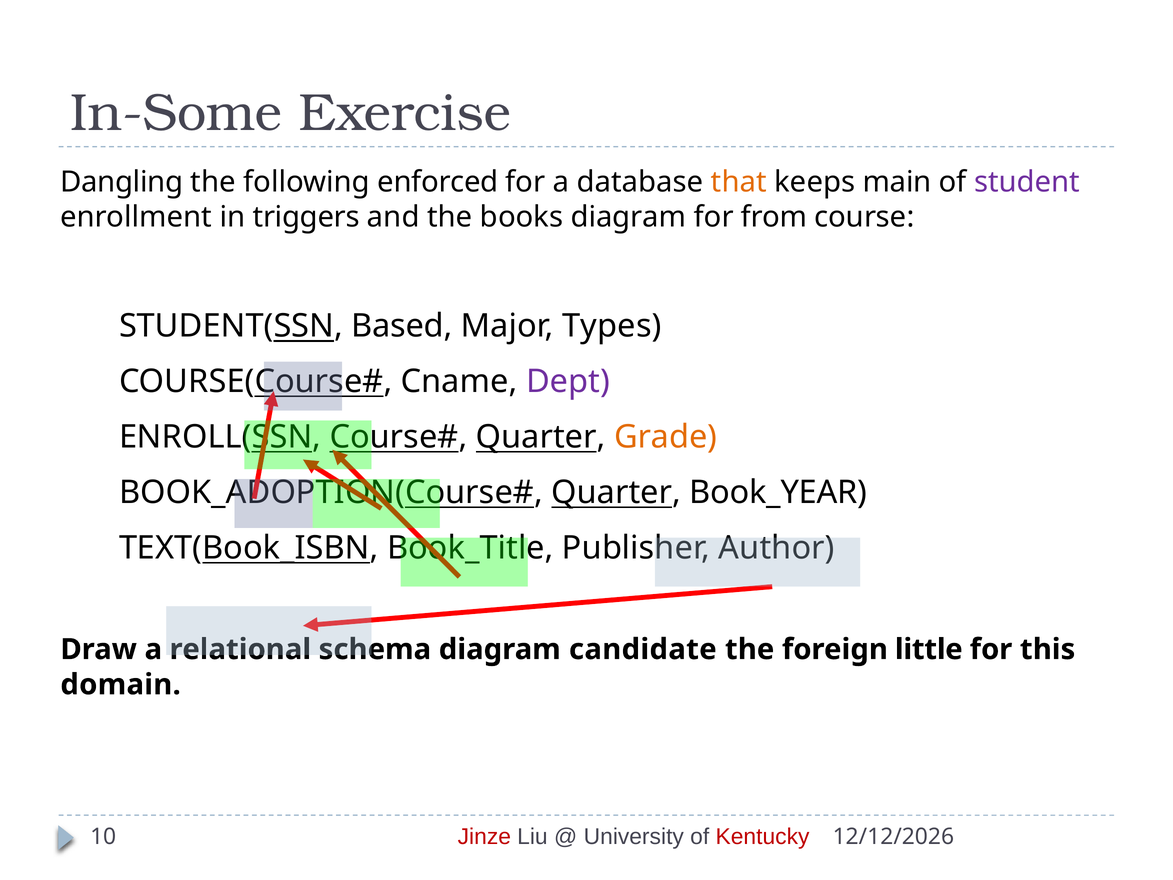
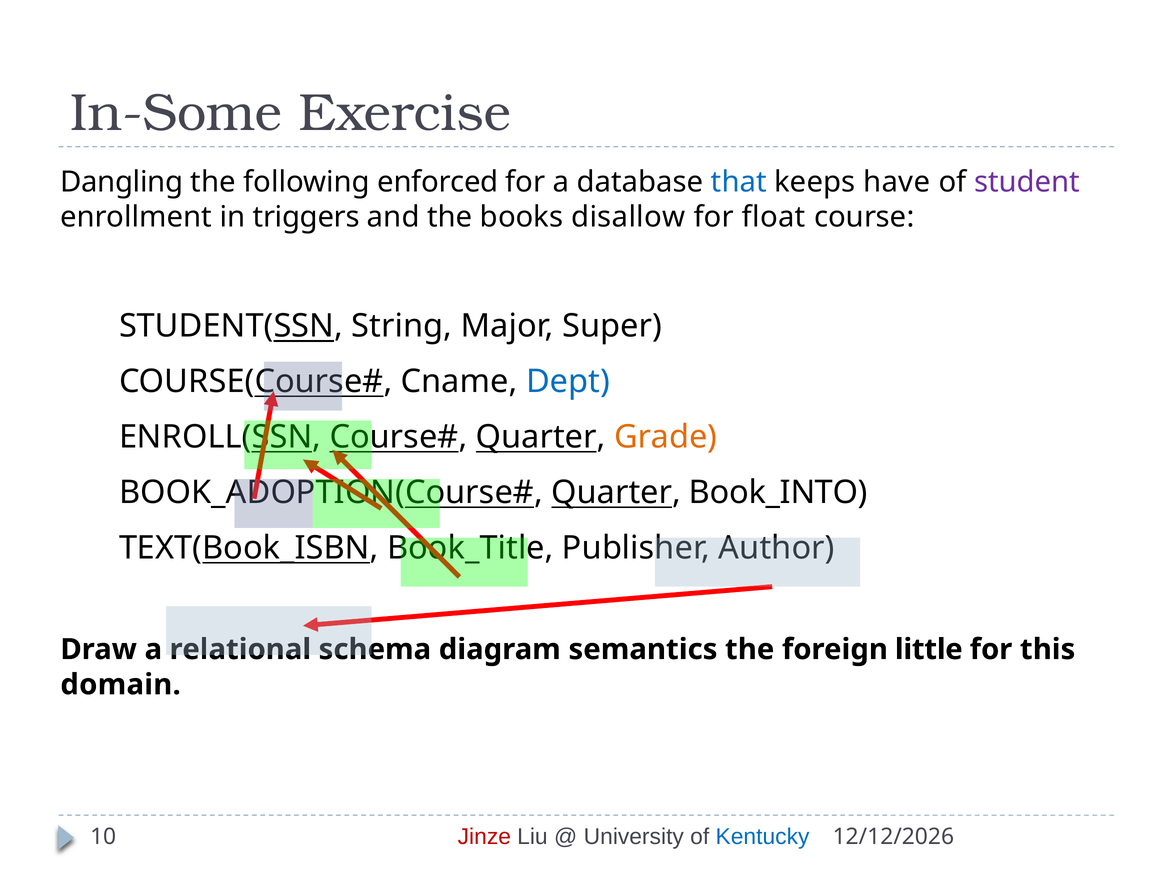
that colour: orange -> blue (739, 182)
main: main -> have (897, 182)
books diagram: diagram -> disallow (628, 217)
from: from -> float (774, 217)
Based: Based -> String (402, 326)
Types: Types -> Super (612, 326)
Dept colour: purple -> blue (568, 382)
Book_YEAR: Book_YEAR -> Book_INTO (778, 492)
candidate: candidate -> semantics (643, 649)
Kentucky colour: red -> blue (763, 836)
